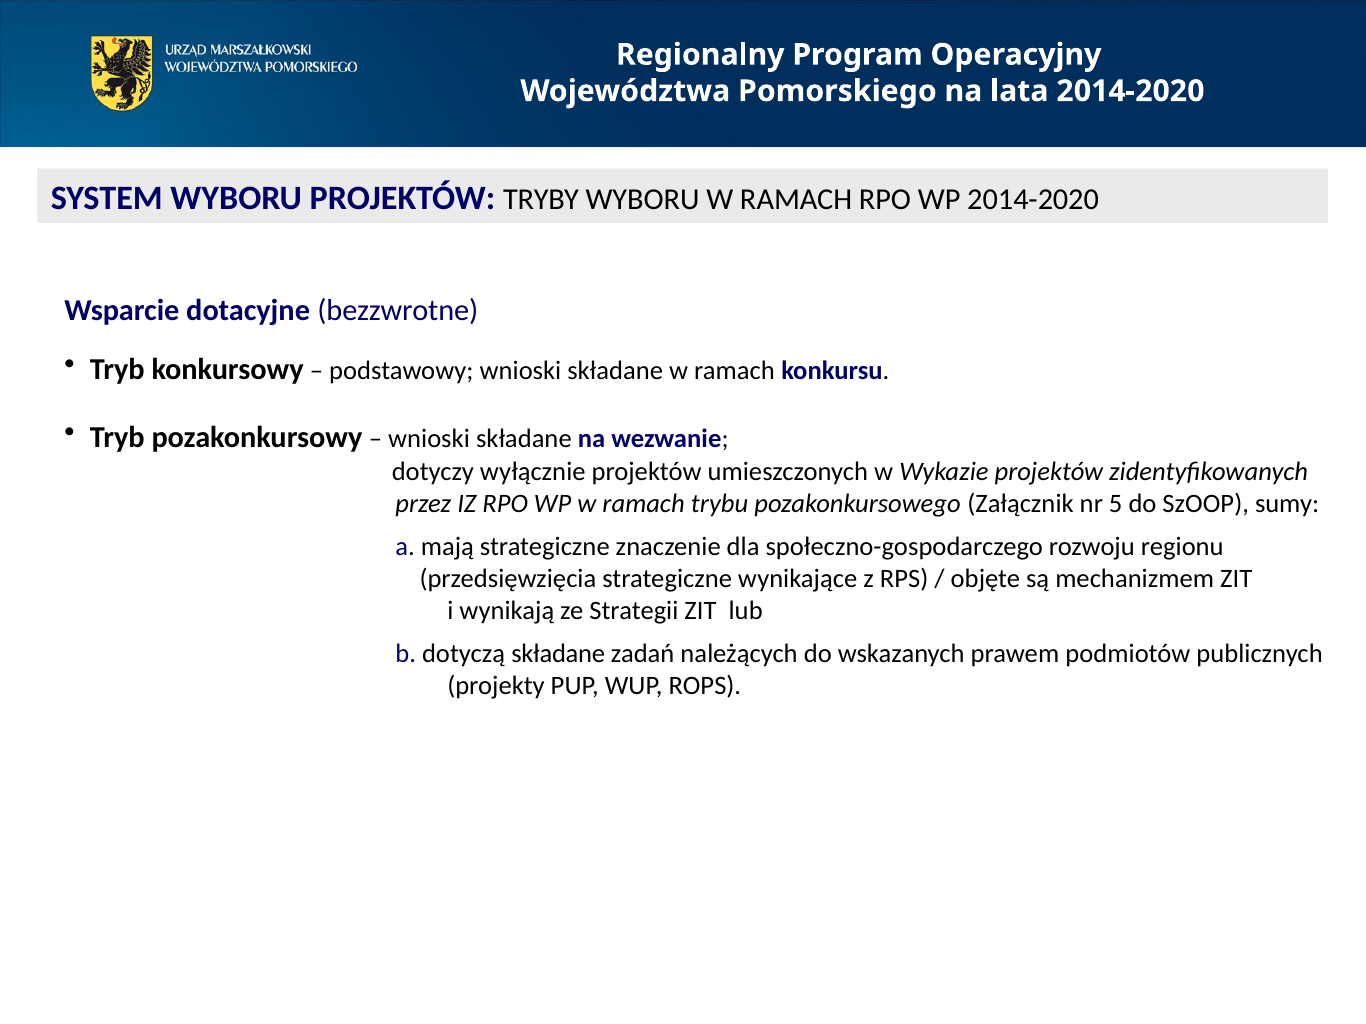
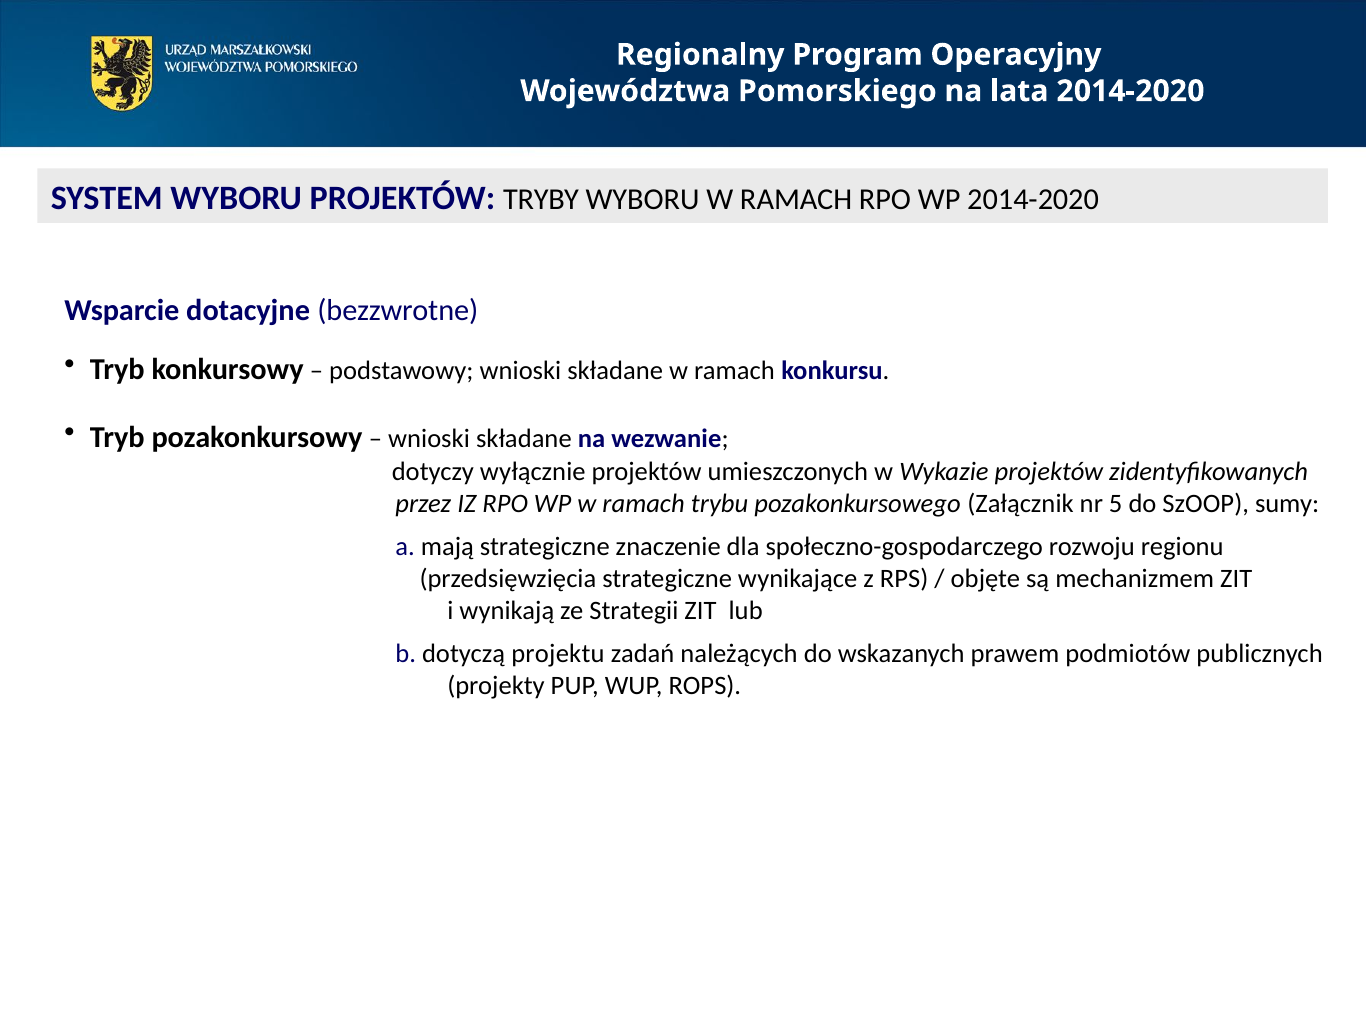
dotyczą składane: składane -> projektu (558, 654)
